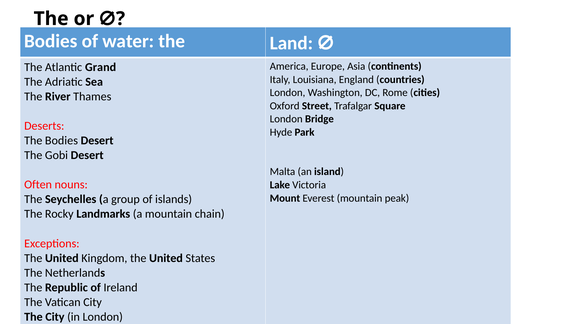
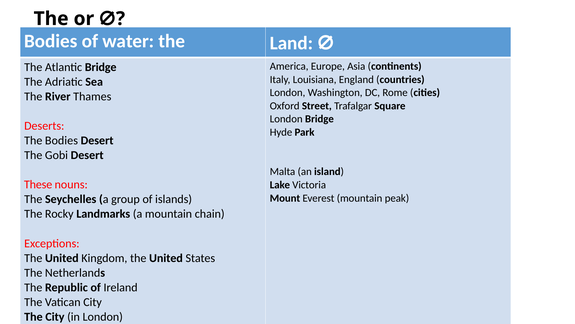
Atlantic Grand: Grand -> Bridge (101, 67)
Often: Often -> These (38, 184)
